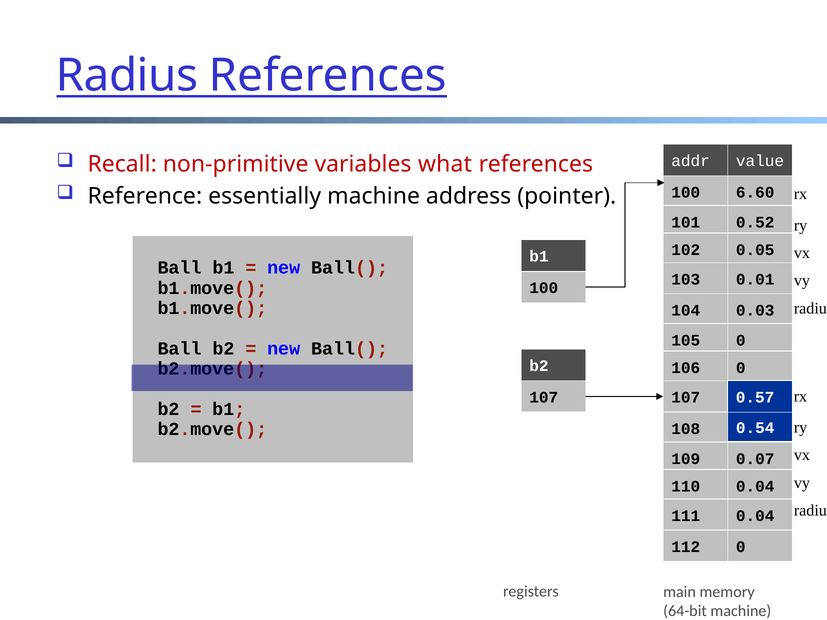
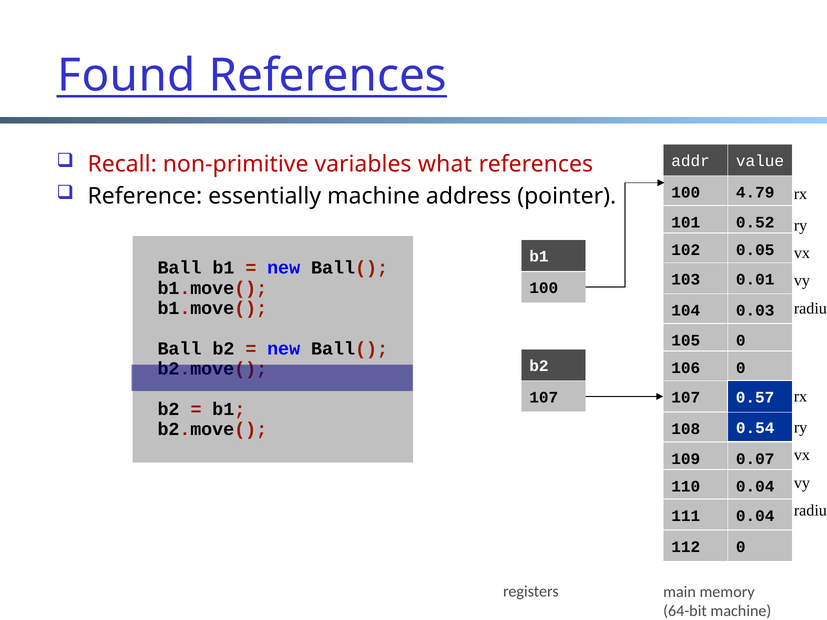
Radius: Radius -> Found (126, 76)
6.60: 6.60 -> 4.79 (755, 193)
